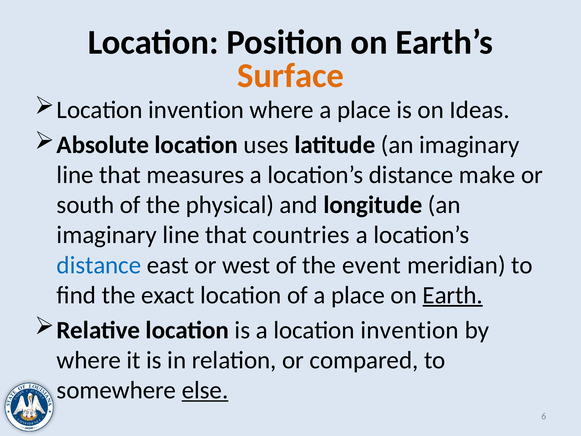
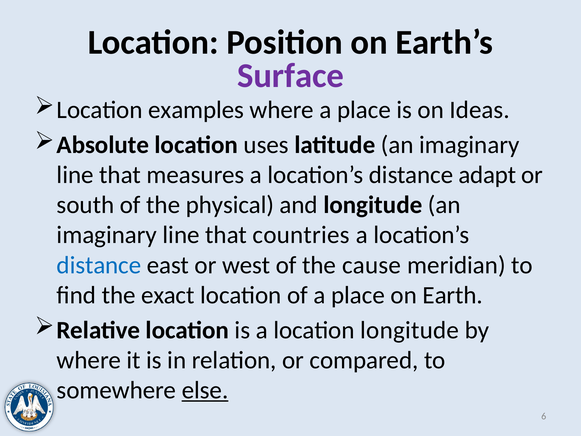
Surface colour: orange -> purple (291, 76)
invention: invention -> examples (196, 110)
make: make -> adapt (487, 175)
event: event -> cause (372, 265)
Earth underline: present -> none (453, 295)
a location invention: invention -> longitude (410, 330)
